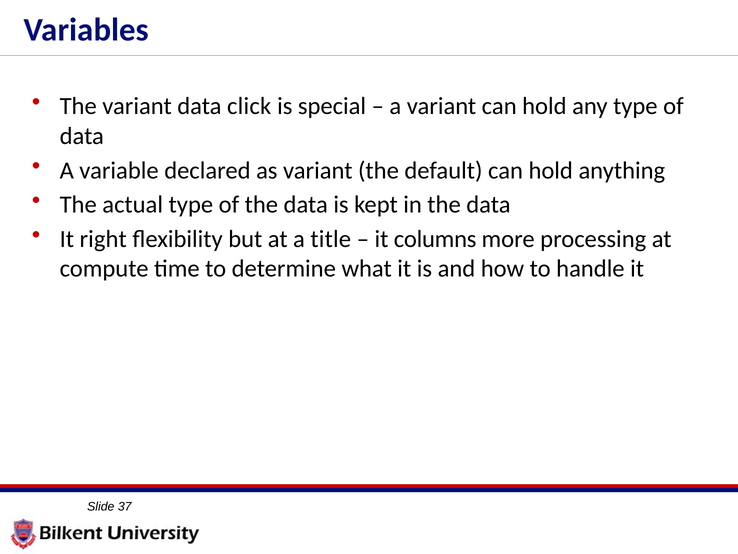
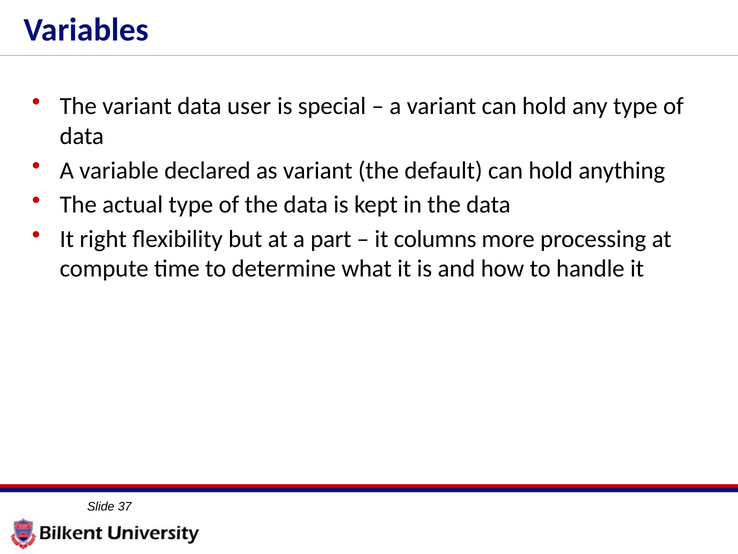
click: click -> user (249, 106)
title: title -> part (331, 239)
